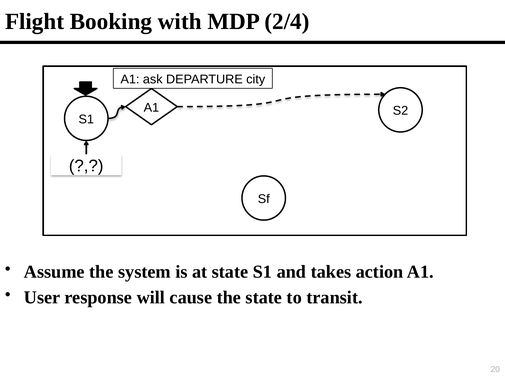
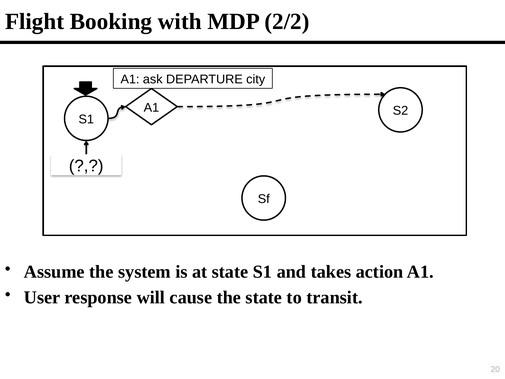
2/4: 2/4 -> 2/2 (287, 22)
